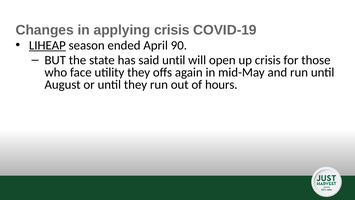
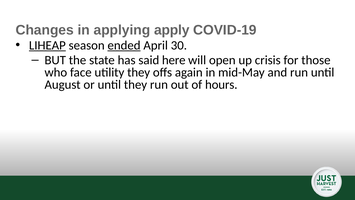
applying crisis: crisis -> apply (172, 30)
ended underline: none -> present (124, 45)
90: 90 -> 30 (179, 45)
said until: until -> here (174, 60)
